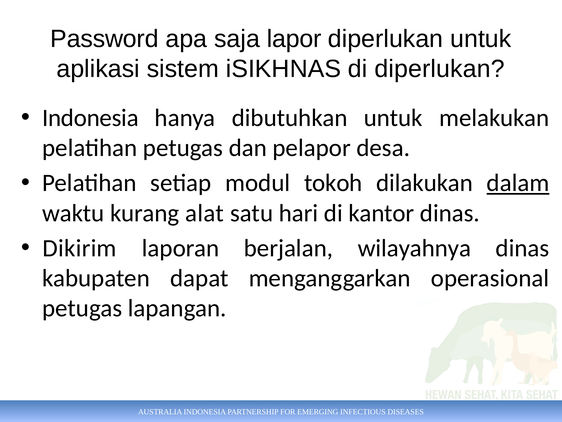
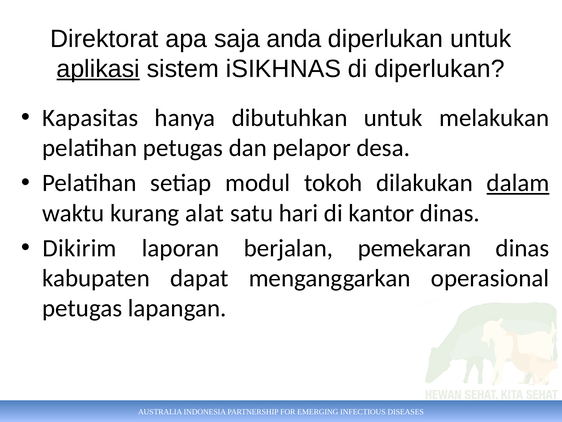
Password: Password -> Direktorat (104, 39)
lapor: lapor -> anda (294, 39)
aplikasi underline: none -> present (98, 69)
Indonesia: Indonesia -> Kapasitas (90, 118)
wilayahnya: wilayahnya -> pemekaran (414, 248)
